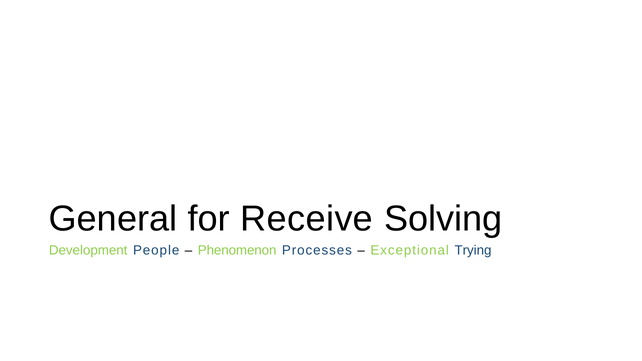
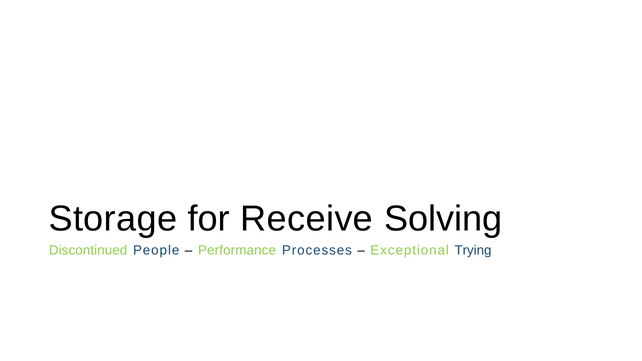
General: General -> Storage (113, 219)
Development: Development -> Discontinued (88, 251)
Phenomenon: Phenomenon -> Performance (237, 251)
